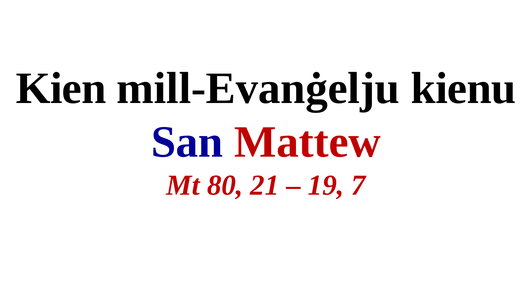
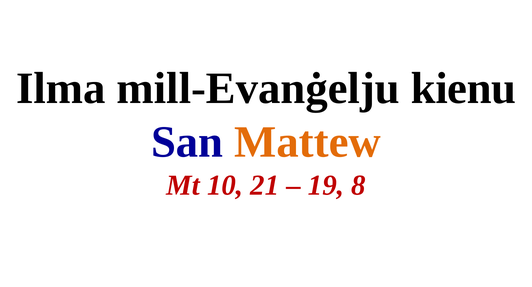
Kien: Kien -> Ilma (61, 88)
Mattew colour: red -> orange (308, 142)
80: 80 -> 10 (225, 185)
7: 7 -> 8 (358, 185)
